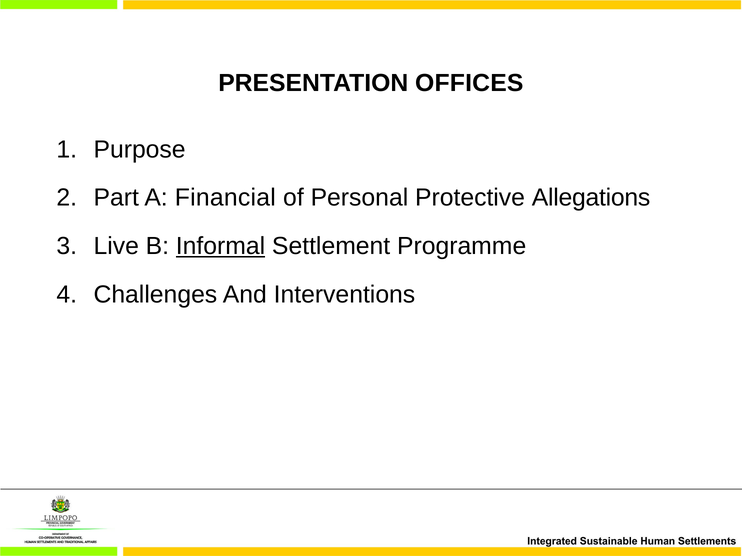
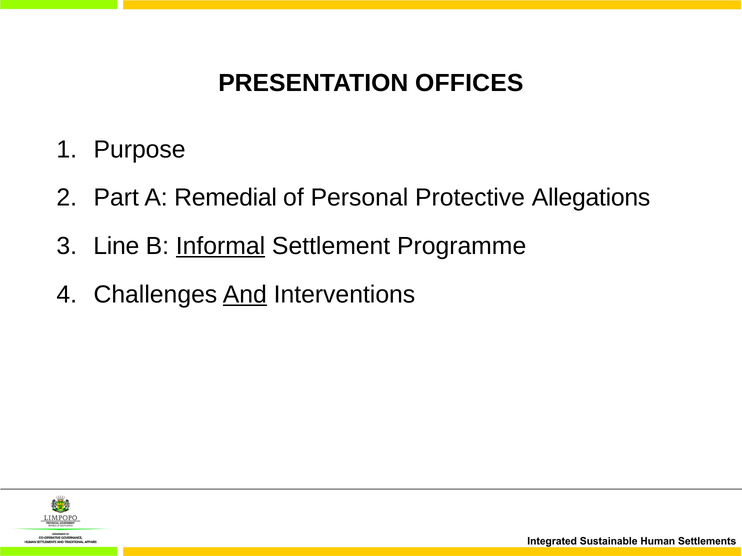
Financial: Financial -> Remedial (226, 198)
Live: Live -> Line (116, 246)
And underline: none -> present (245, 295)
